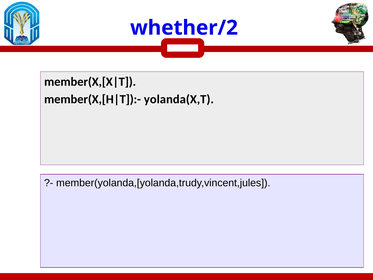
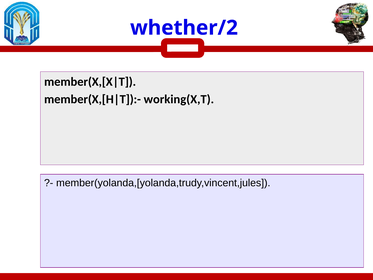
yolanda(X,T: yolanda(X,T -> working(X,T (179, 99)
